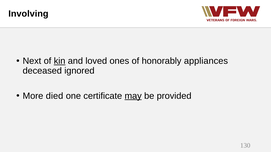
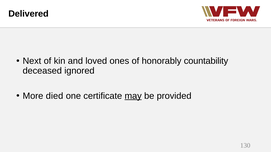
Involving: Involving -> Delivered (28, 14)
kin underline: present -> none (60, 61)
appliances: appliances -> countability (206, 61)
